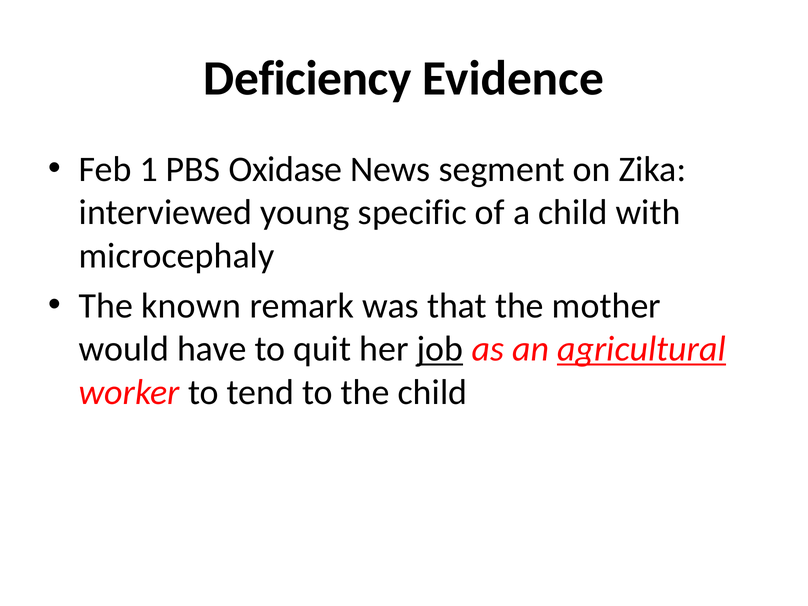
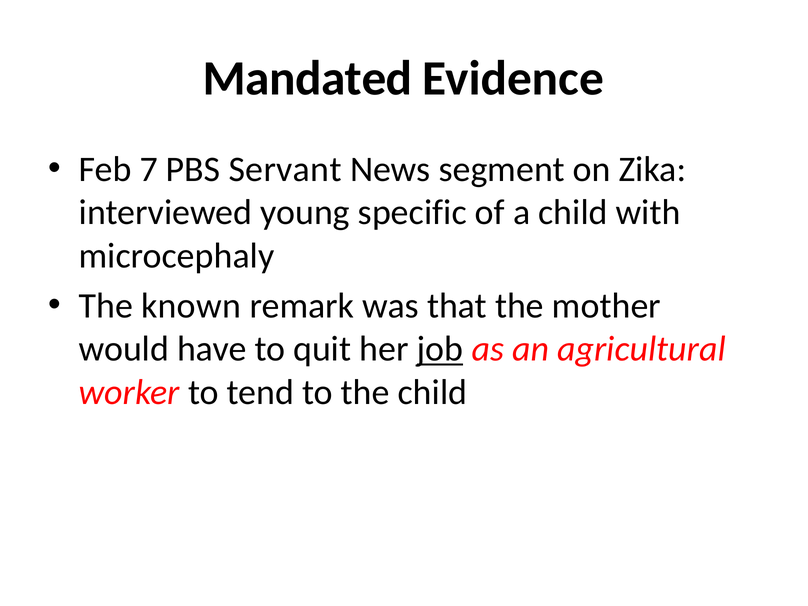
Deficiency: Deficiency -> Mandated (308, 78)
1: 1 -> 7 (149, 170)
Oxidase: Oxidase -> Servant (285, 170)
agricultural underline: present -> none (642, 349)
